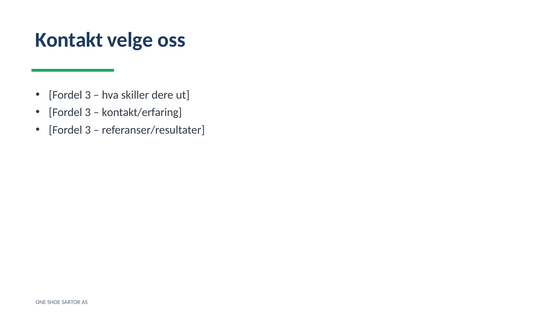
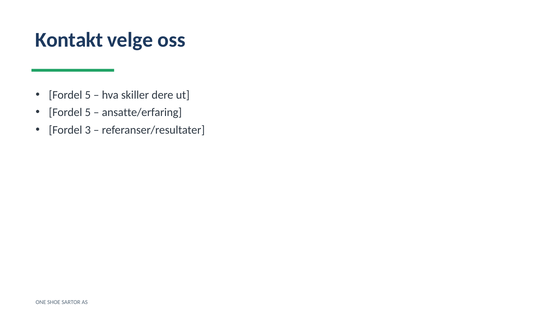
3: 3 -> 5 (88, 95)
3: 3 -> 5 (88, 112)
kontakt/erfaring: kontakt/erfaring -> ansatte/erfaring (142, 112)
